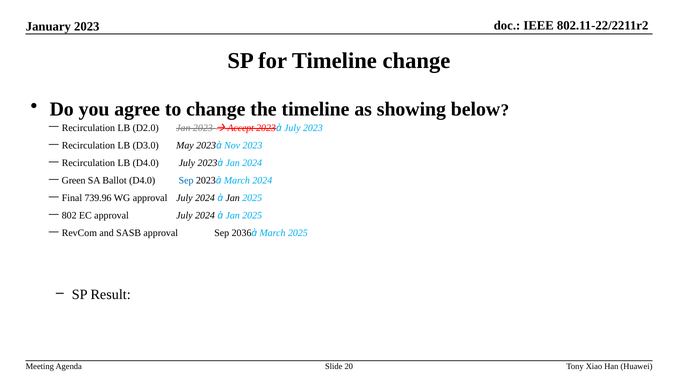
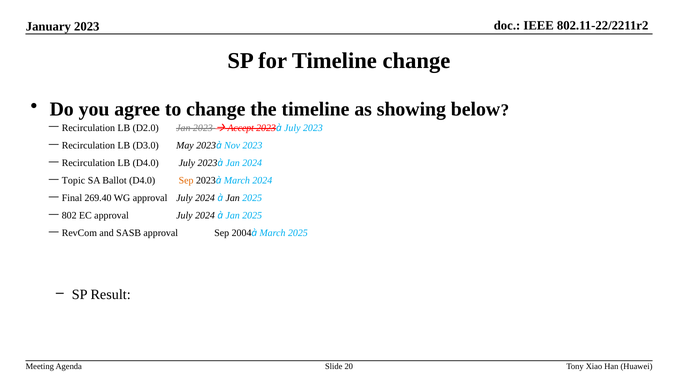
Green: Green -> Topic (74, 180)
Sep colour: blue -> orange (186, 180)
739.96: 739.96 -> 269.40 (98, 198)
2036: 2036 -> 2004 (242, 233)
